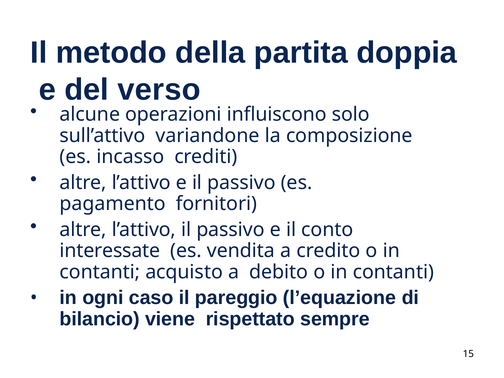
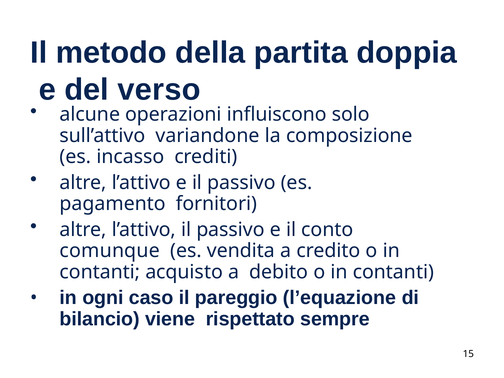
interessate: interessate -> comunque (110, 251)
